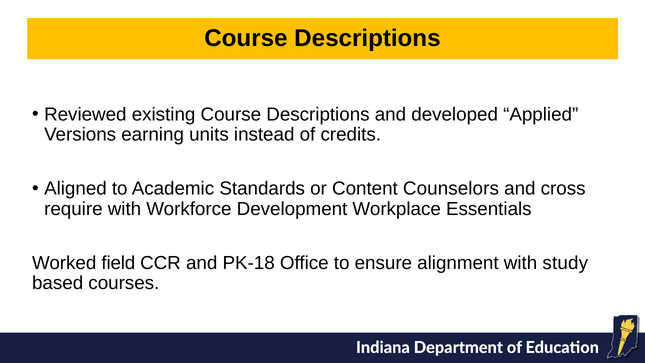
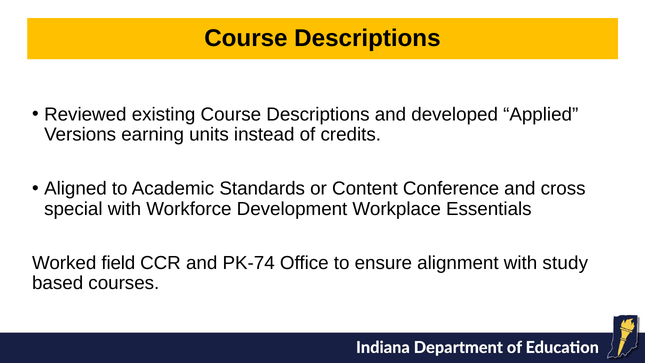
Counselors: Counselors -> Conference (451, 189)
require: require -> special (73, 209)
PK-18: PK-18 -> PK-74 (249, 263)
